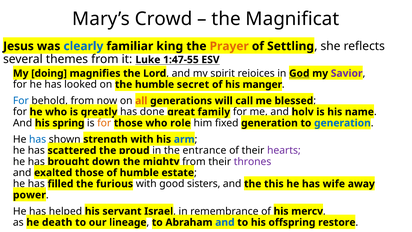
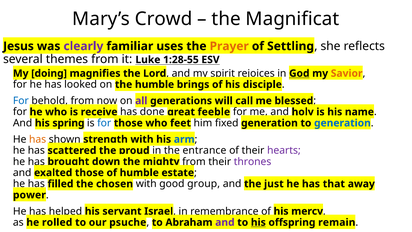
clearly colour: blue -> purple (83, 46)
king: king -> uses (170, 46)
1:47-55: 1:47-55 -> 1:28-55 (181, 60)
Savior colour: purple -> orange (347, 73)
secret: secret -> brings (193, 84)
manger: manger -> disciple (262, 84)
all colour: orange -> purple (141, 101)
greatly: greatly -> receive (99, 112)
family: family -> feeble (214, 112)
for colour: orange -> blue (104, 123)
role: role -> feet (181, 123)
has colour: blue -> orange (38, 139)
furious: furious -> chosen (115, 184)
sisters: sisters -> group (204, 184)
this: this -> just (274, 184)
wife: wife -> that (334, 184)
death: death -> rolled (57, 222)
lineage: lineage -> psuche (128, 222)
and colour: blue -> purple (225, 222)
his underline: none -> present (258, 222)
restore: restore -> remain (337, 222)
